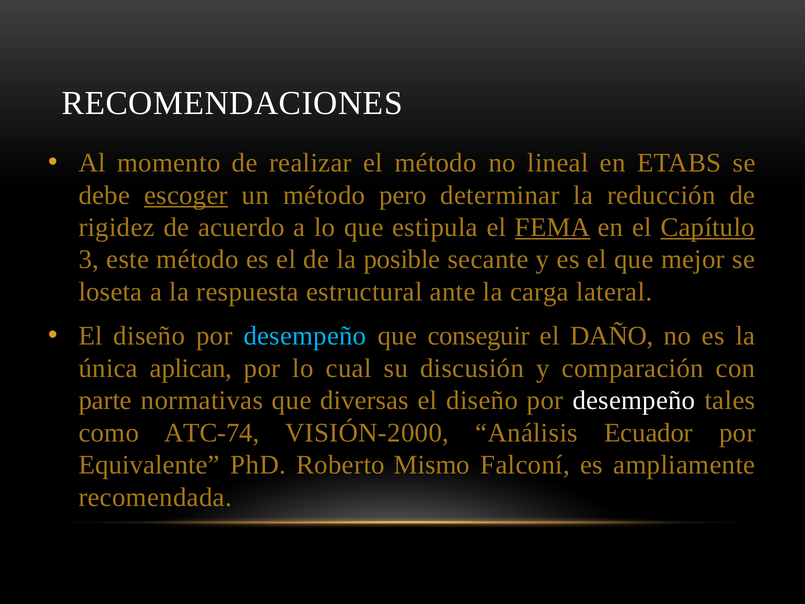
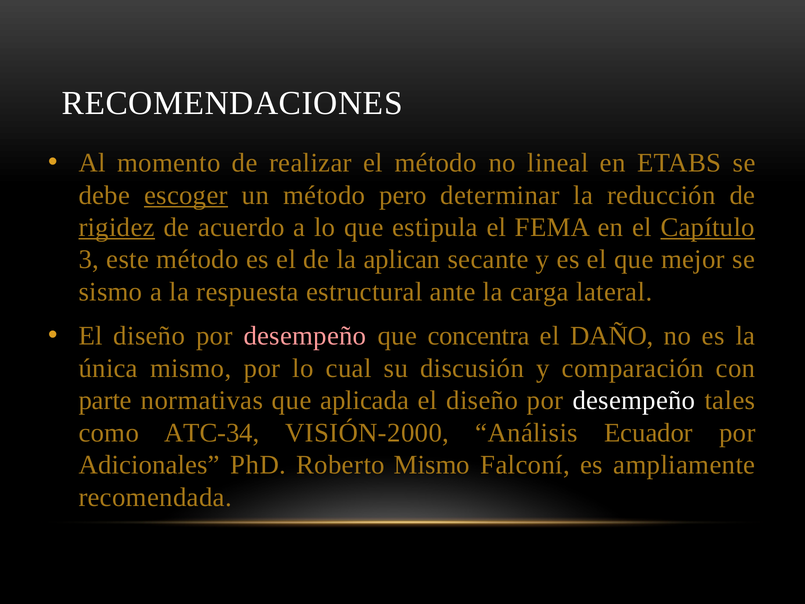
rigidez underline: none -> present (117, 227)
FEMA underline: present -> none (553, 227)
posible: posible -> aplican (402, 259)
loseta: loseta -> sismo (110, 292)
desempeño colour: light blue -> pink (305, 336)
conseguir: conseguir -> concentra (479, 336)
única aplican: aplican -> mismo (191, 368)
diversas: diversas -> aplicada (365, 400)
ATC-74: ATC-74 -> ATC-34 (212, 433)
Equivalente: Equivalente -> Adicionales (149, 465)
